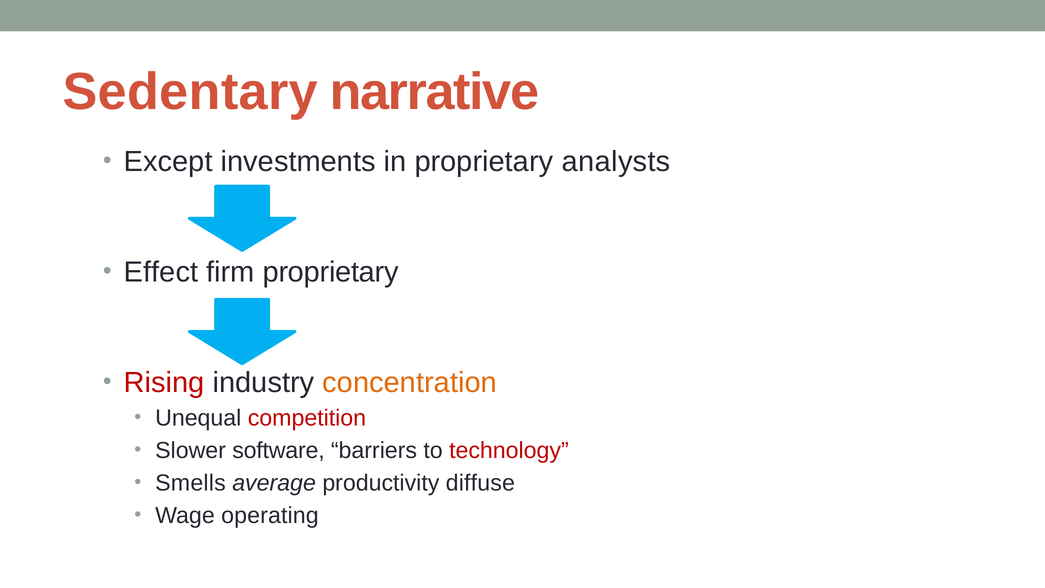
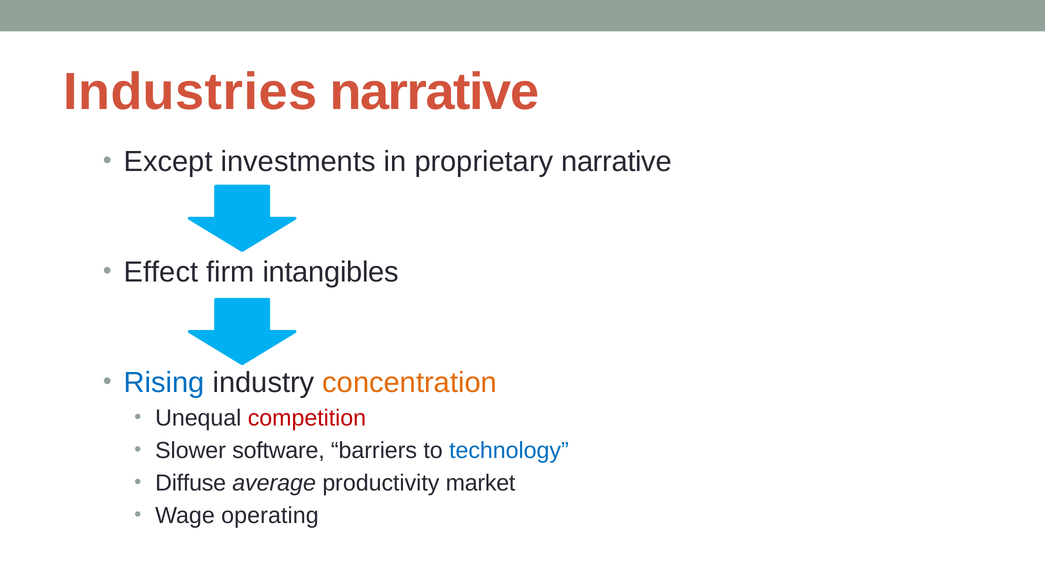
Sedentary: Sedentary -> Industries (190, 92)
proprietary analysts: analysts -> narrative (617, 162)
firm proprietary: proprietary -> intangibles (331, 272)
Rising colour: red -> blue (164, 383)
technology colour: red -> blue (509, 451)
Smells: Smells -> Diffuse (191, 483)
diffuse: diffuse -> market (481, 483)
